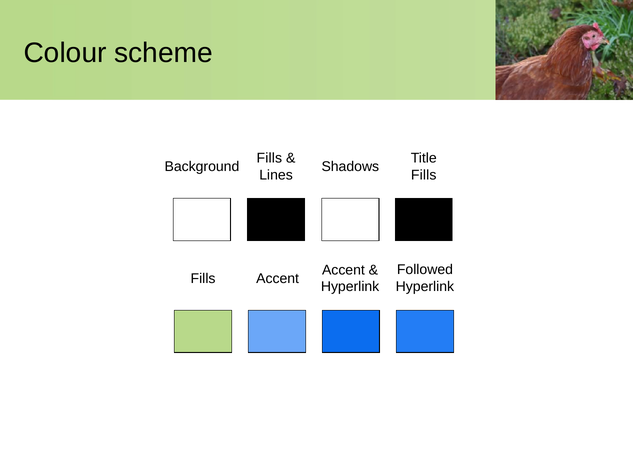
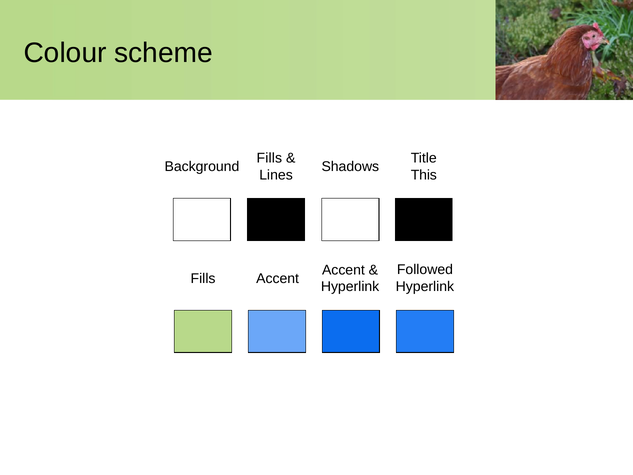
Fills: Fills -> This (424, 175)
